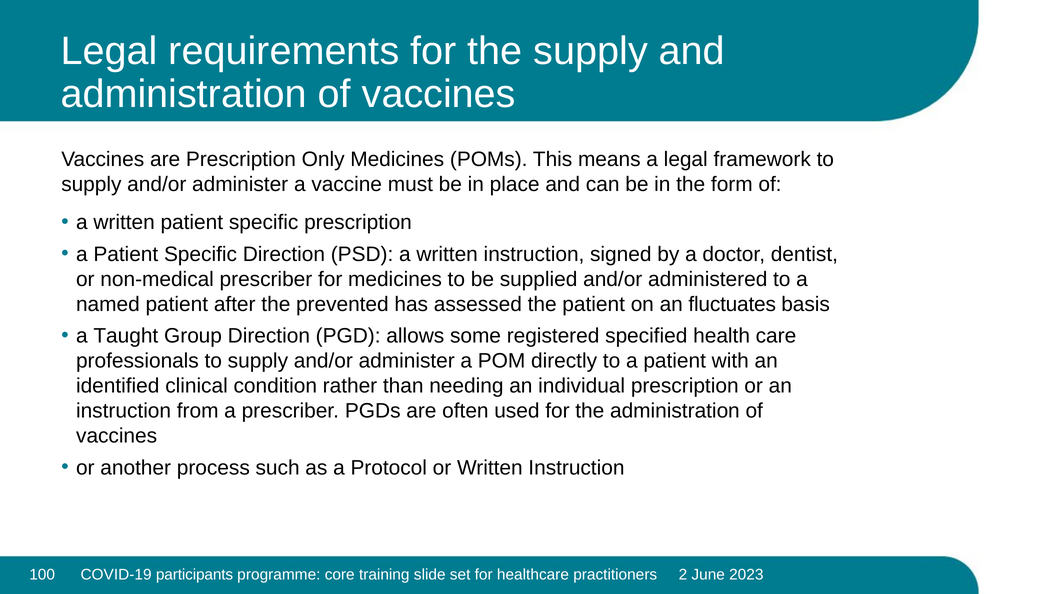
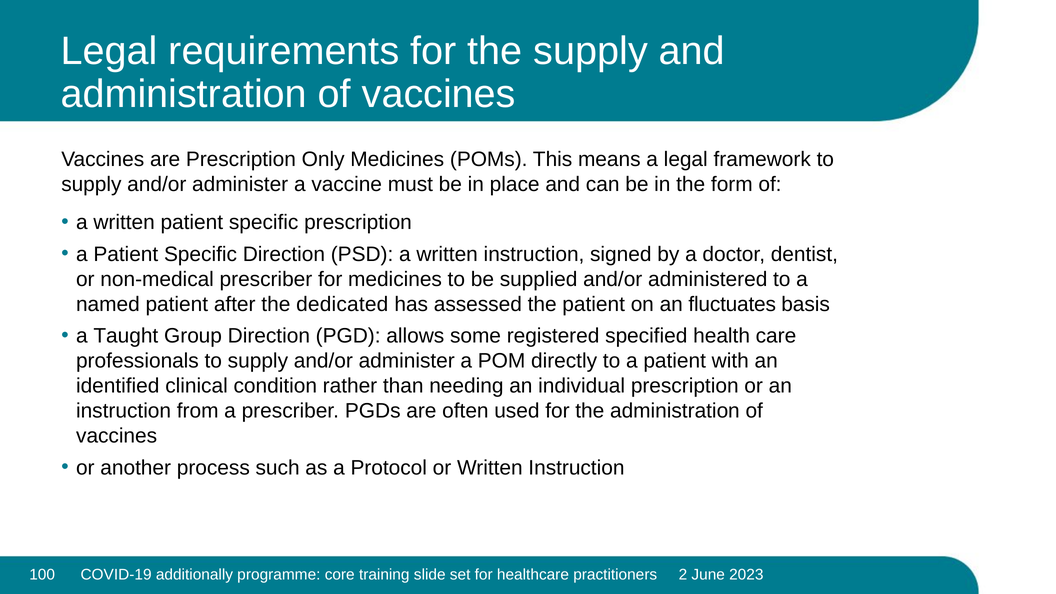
prevented: prevented -> dedicated (342, 304)
participants: participants -> additionally (194, 575)
